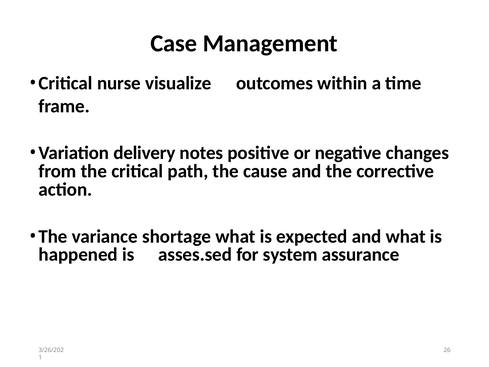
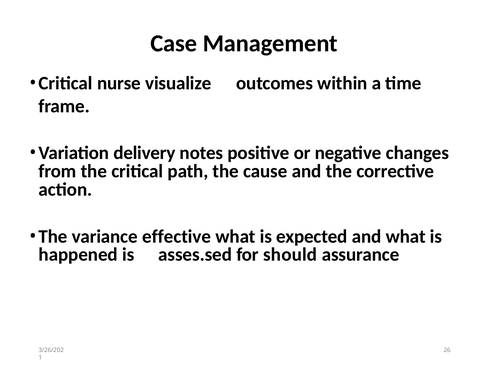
shortage: shortage -> effective (177, 236)
system: system -> should (290, 255)
